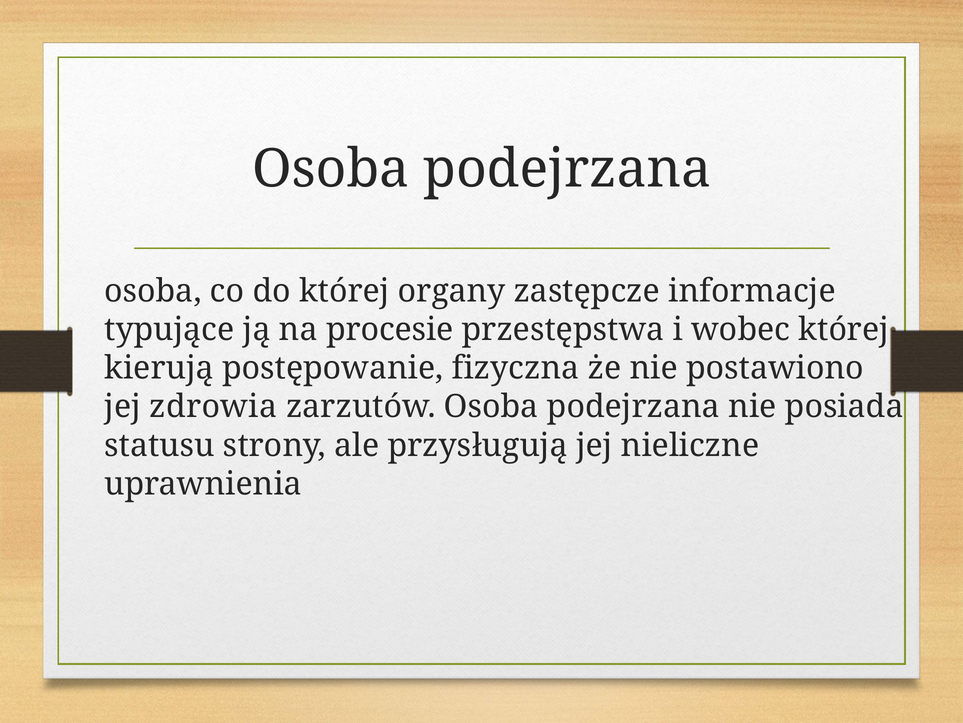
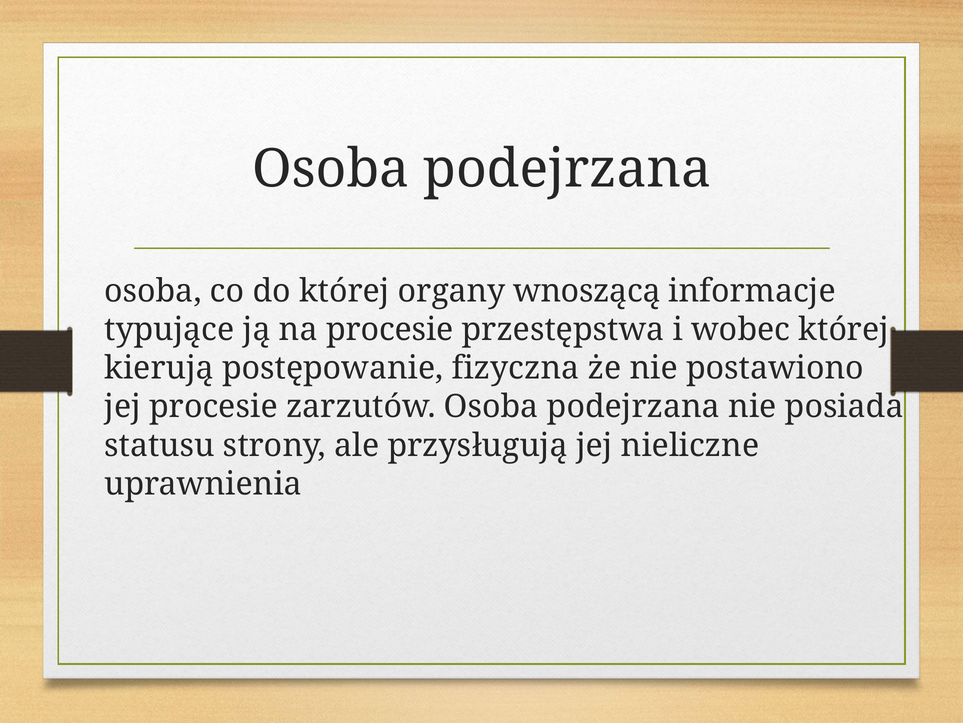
zastępcze: zastępcze -> wnoszącą (587, 291)
jej zdrowia: zdrowia -> procesie (213, 406)
